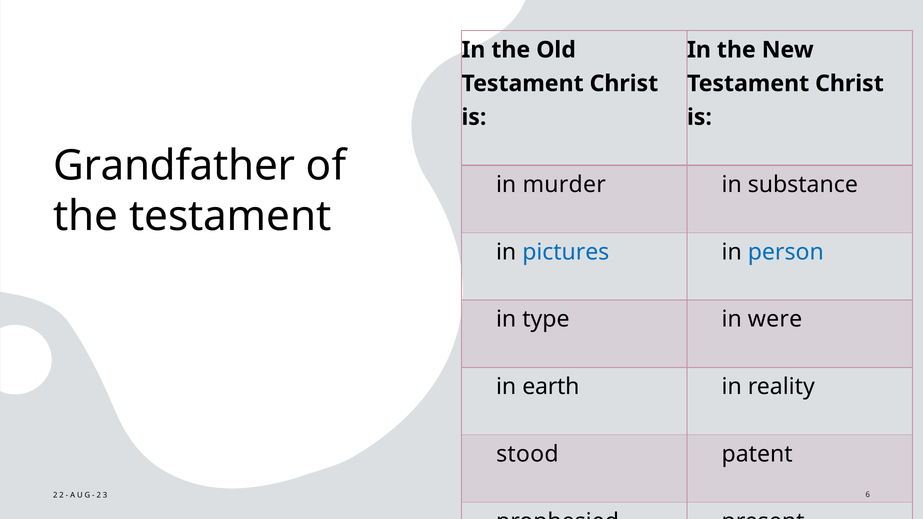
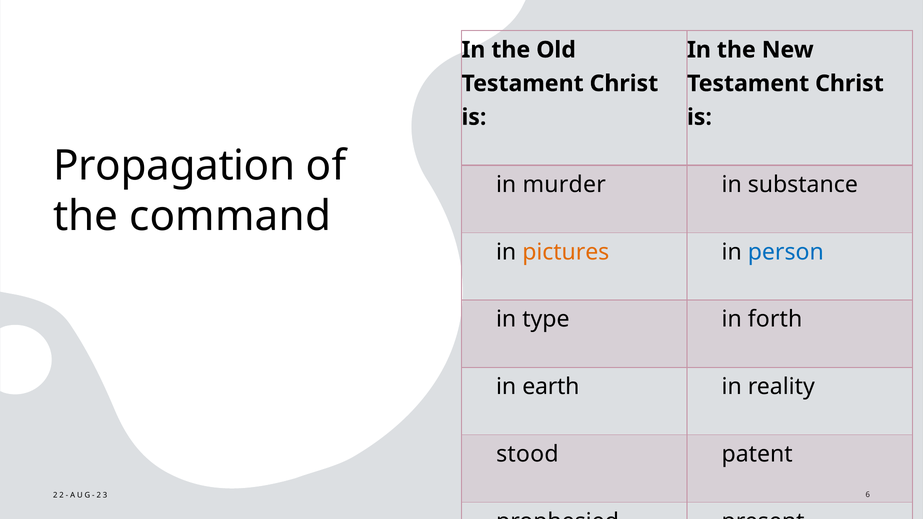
Grandfather: Grandfather -> Propagation (174, 166)
the testament: testament -> command (230, 217)
pictures colour: blue -> orange (566, 252)
were: were -> forth (775, 319)
